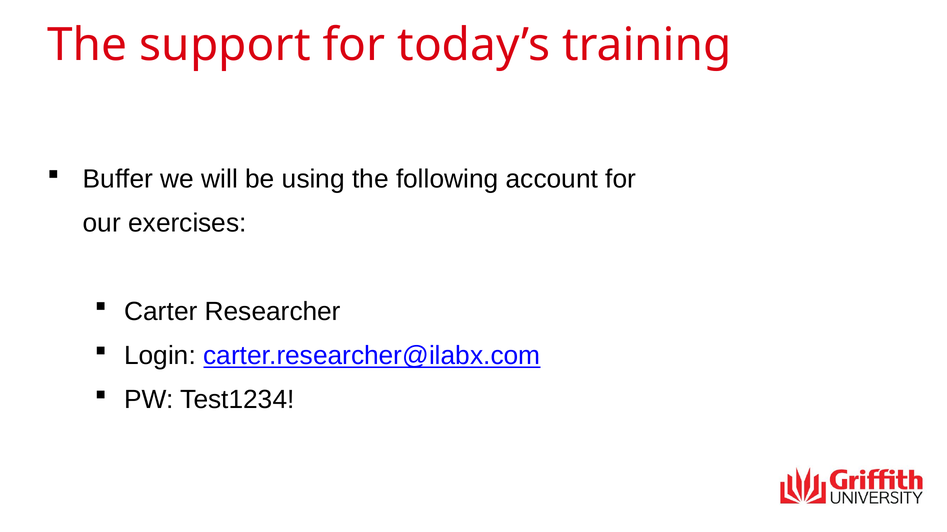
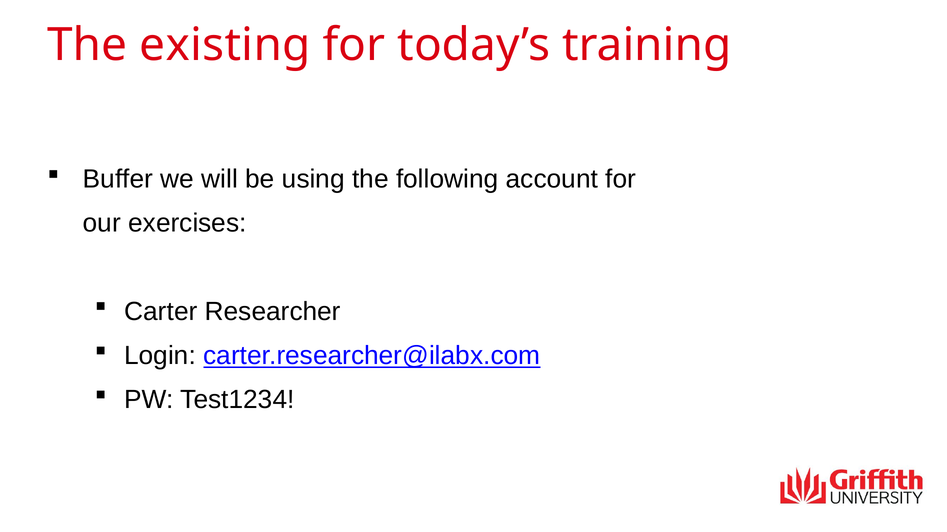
support: support -> existing (225, 45)
